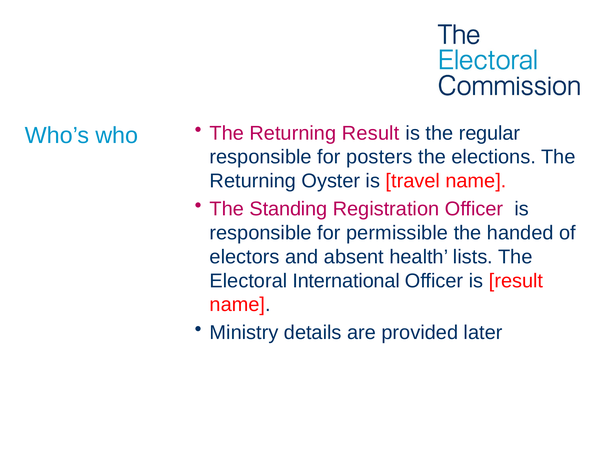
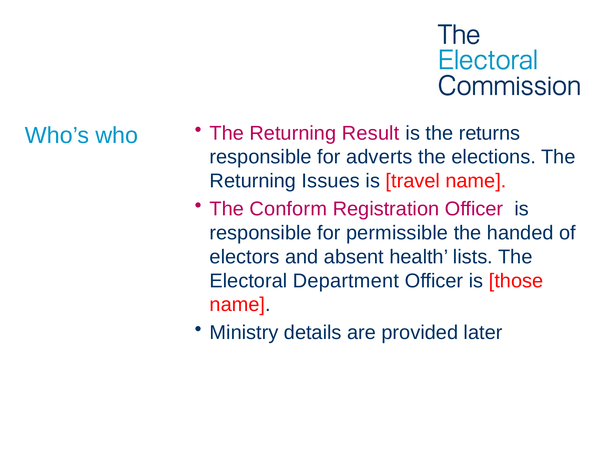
regular: regular -> returns (489, 133)
posters: posters -> adverts (379, 157)
Oyster: Oyster -> Issues (331, 181)
Standing: Standing -> Conform (288, 209)
International: International -> Department (346, 281)
is result: result -> those (516, 281)
